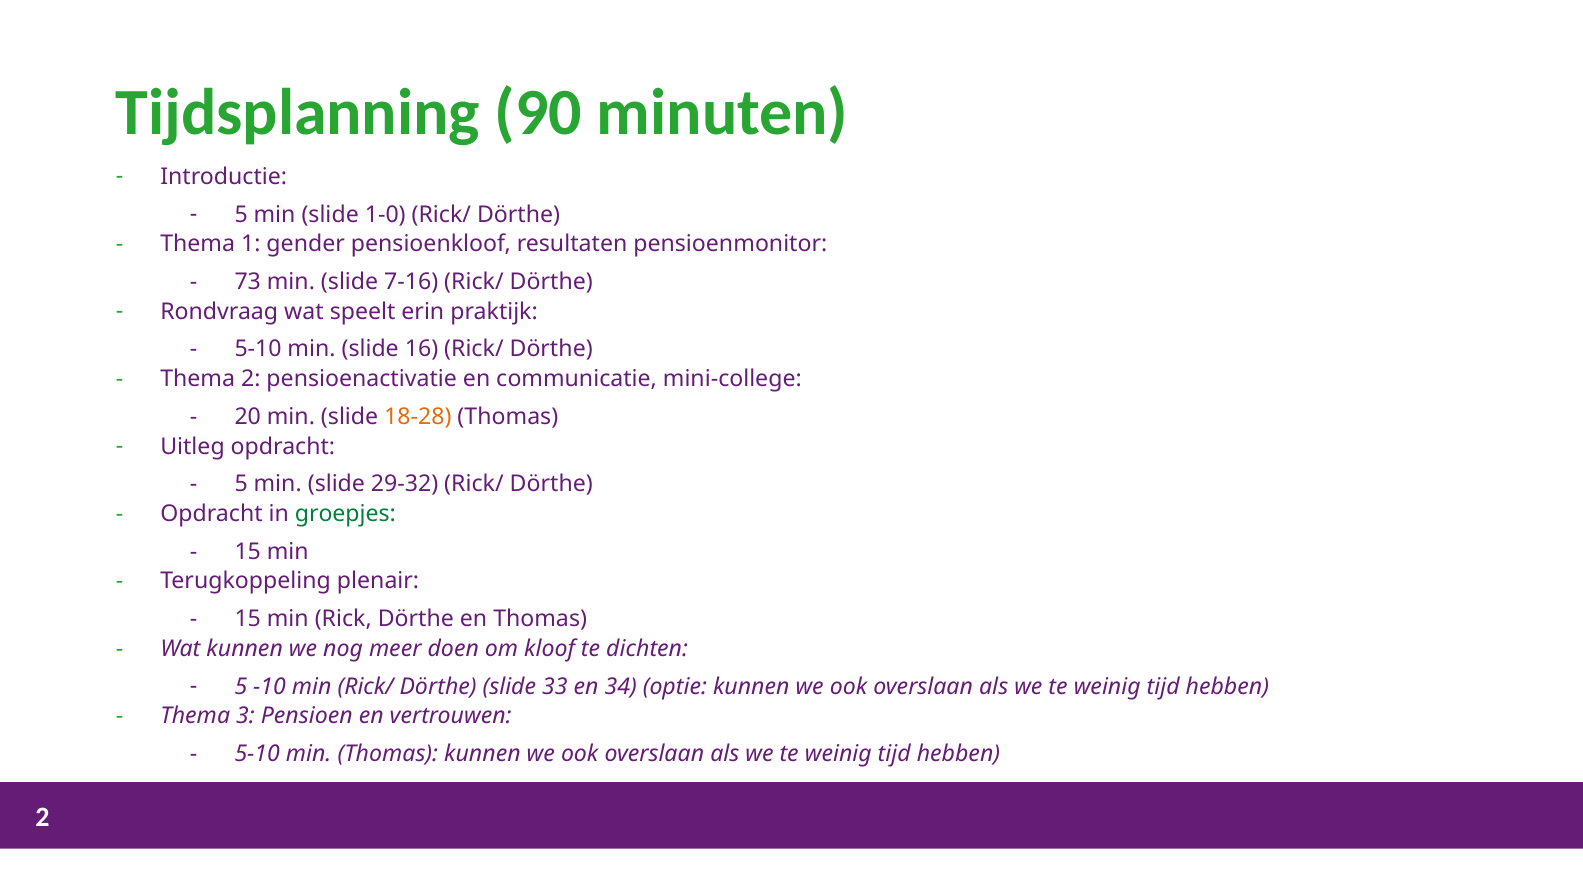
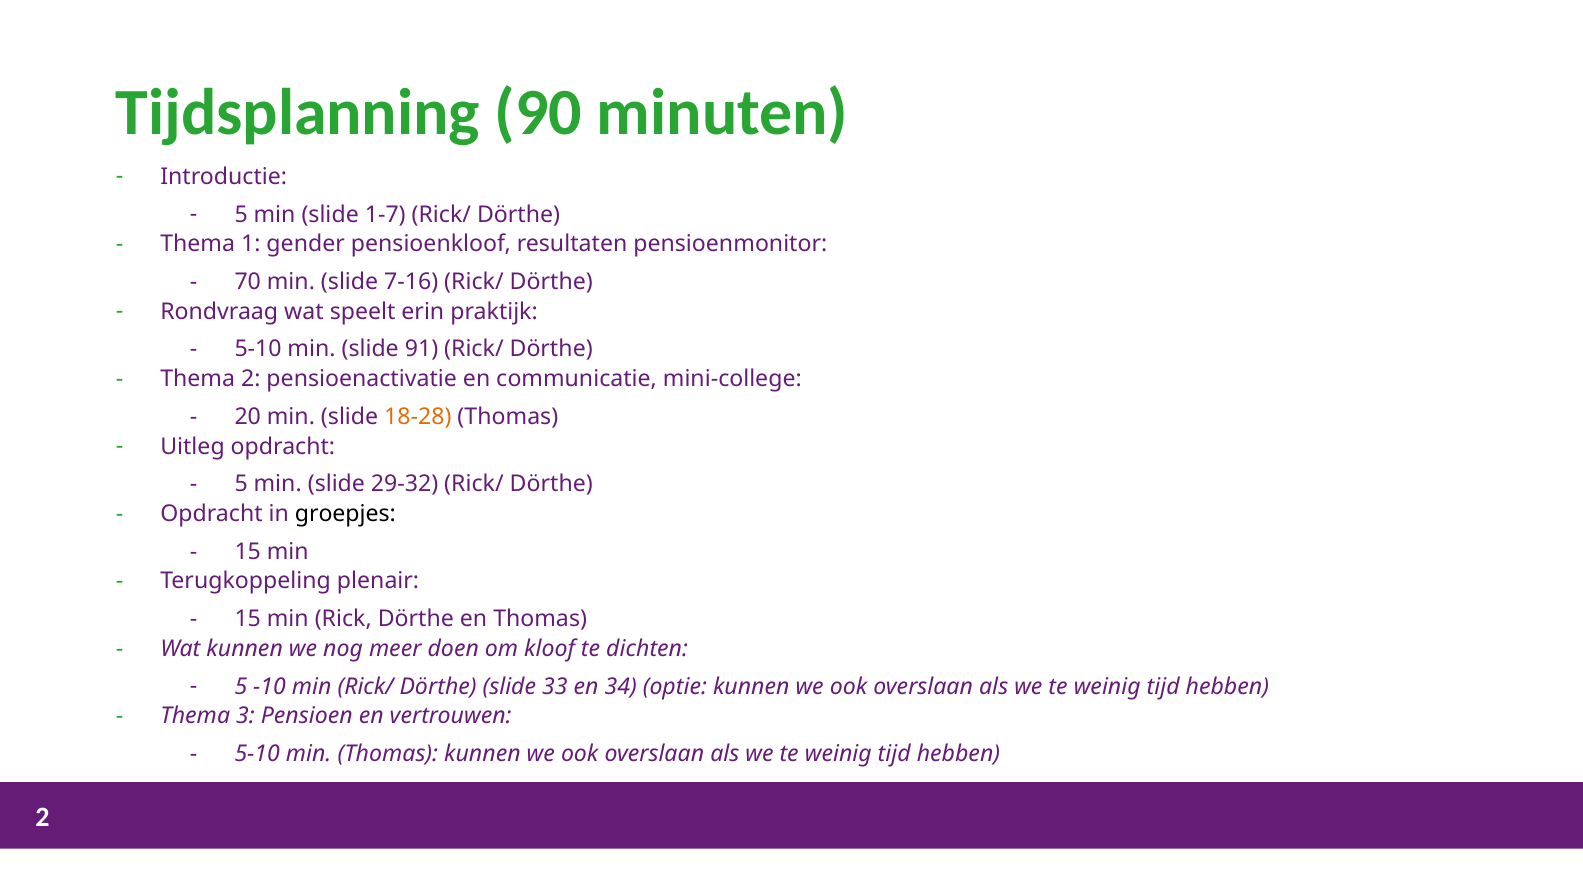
1-0: 1-0 -> 1-7 (385, 215)
73: 73 -> 70 (248, 282)
16: 16 -> 91 (422, 350)
groepjes colour: green -> black (345, 514)
